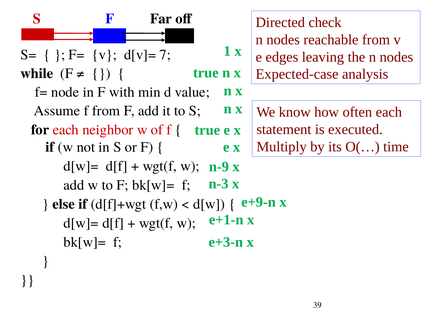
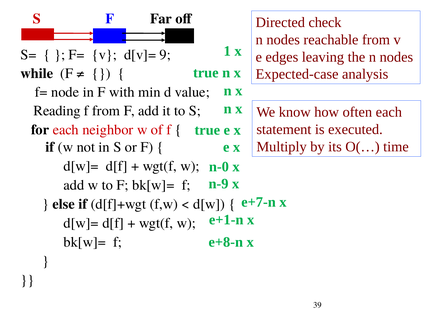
7: 7 -> 9 (165, 55)
Assume: Assume -> Reading (57, 111)
n-9: n-9 -> n-0 (219, 167)
n-3: n-3 -> n-9 (218, 184)
e+9-n: e+9-n -> e+7-n (259, 202)
e+3-n: e+3-n -> e+8-n (226, 242)
